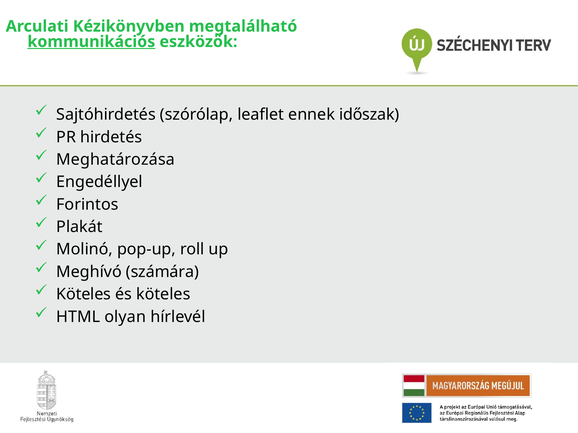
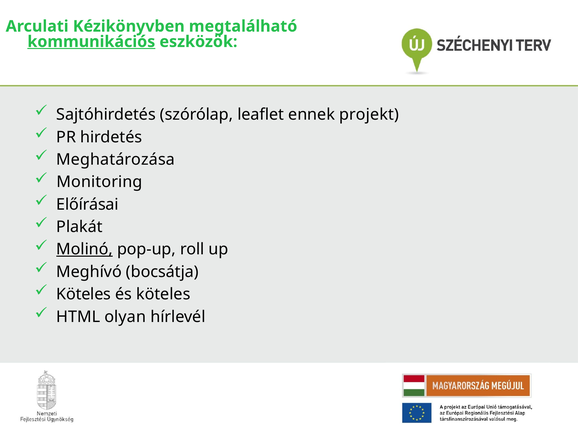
időszak: időszak -> projekt (369, 115)
Engedéllyel: Engedéllyel -> Monitoring (99, 182)
Forintos: Forintos -> Előírásai (87, 205)
Molinó underline: none -> present (85, 250)
számára: számára -> bocsátja (162, 272)
